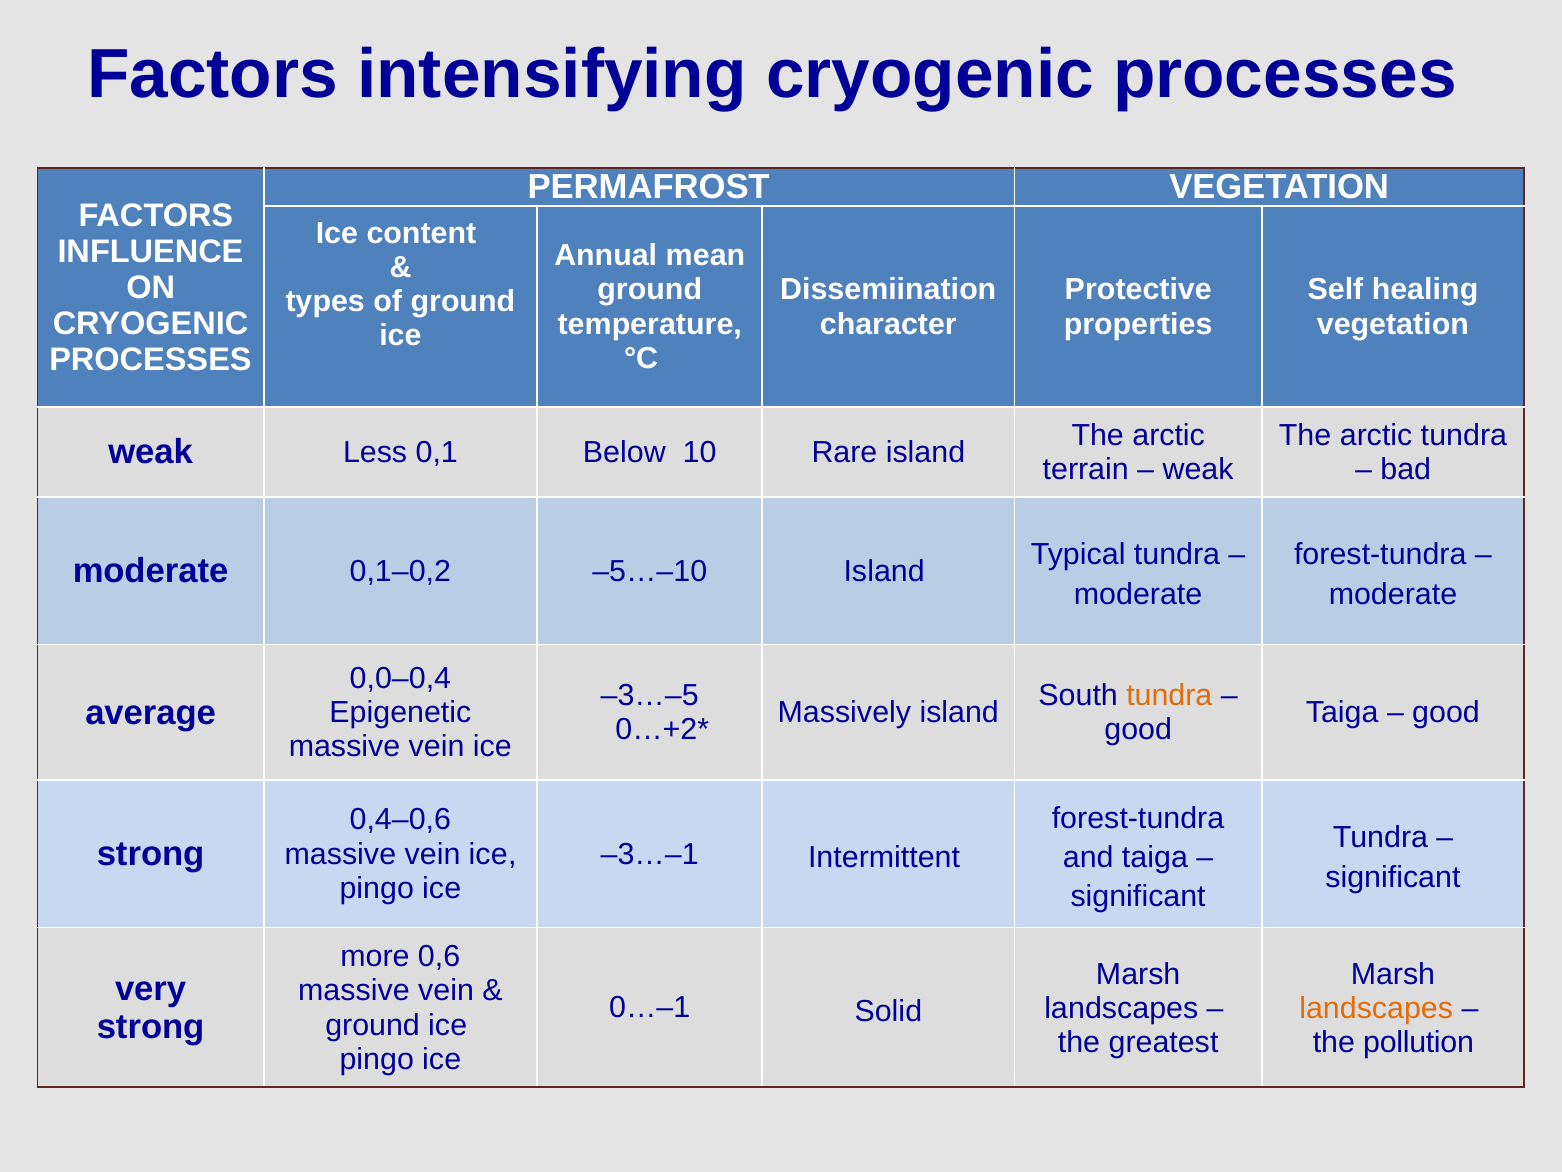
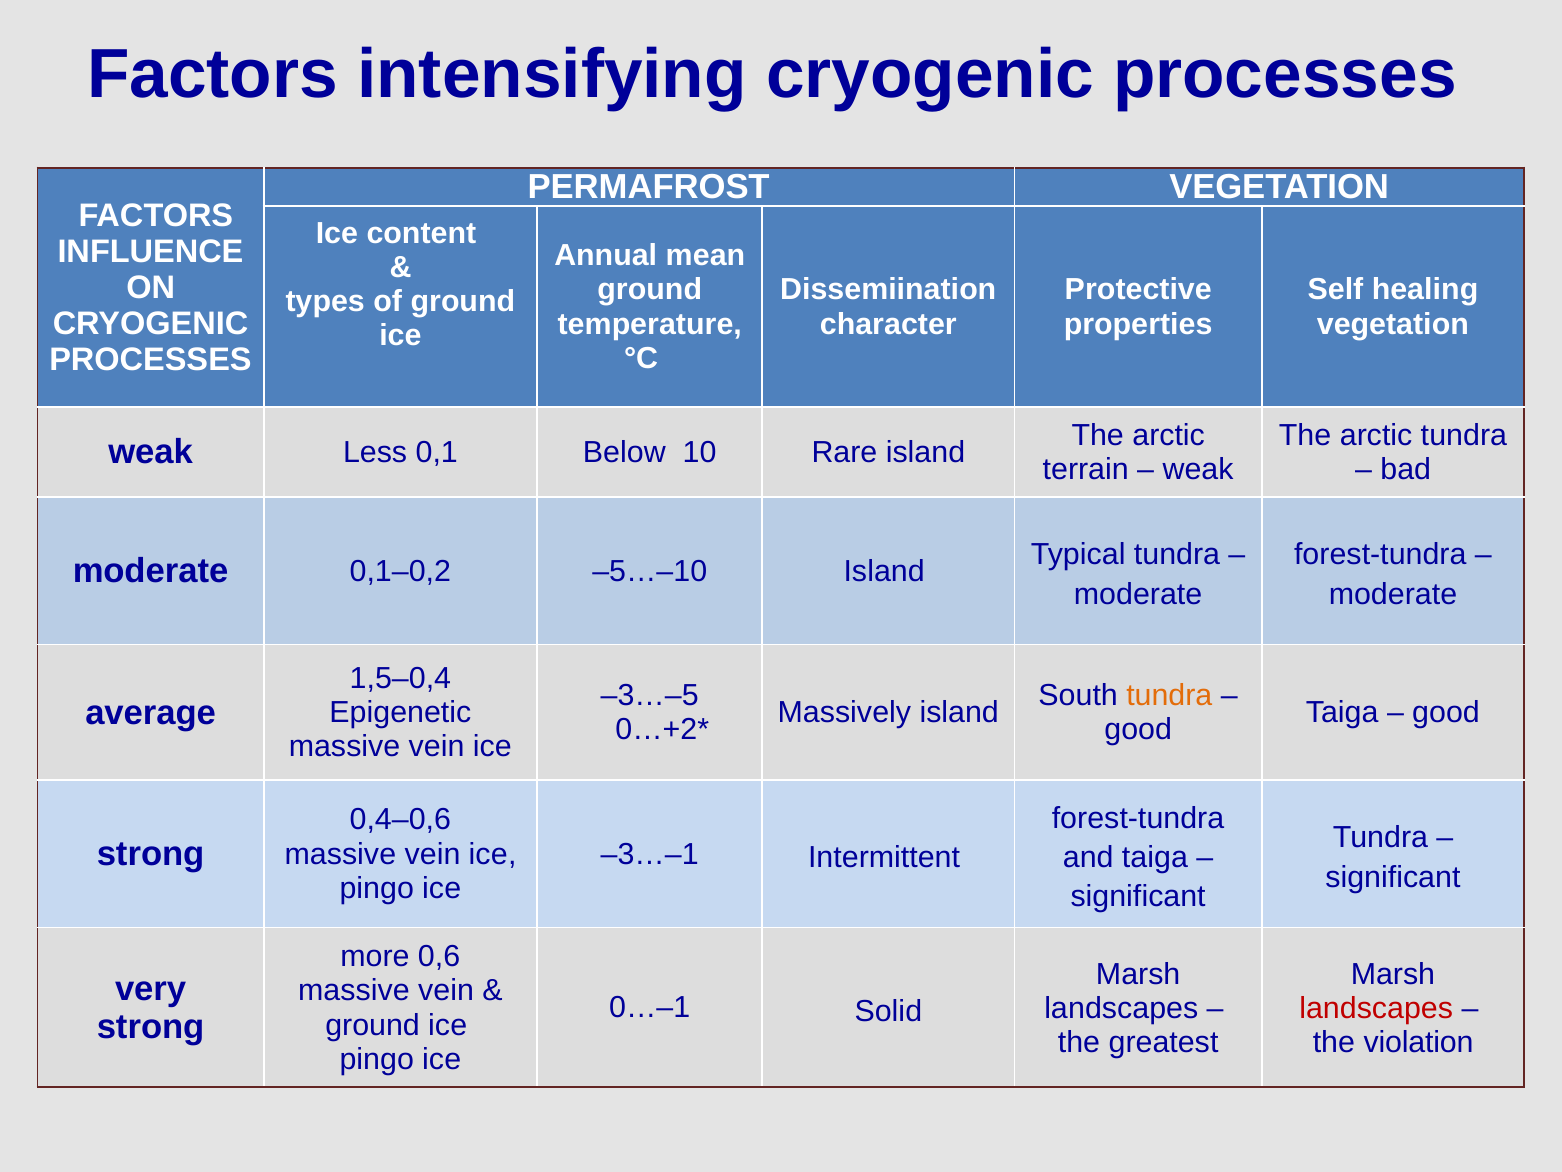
0,0–0,4: 0,0–0,4 -> 1,5–0,4 (400, 678)
landscapes colour: orange -> red (1376, 1008)
pollution: pollution -> violation (1419, 1042)
